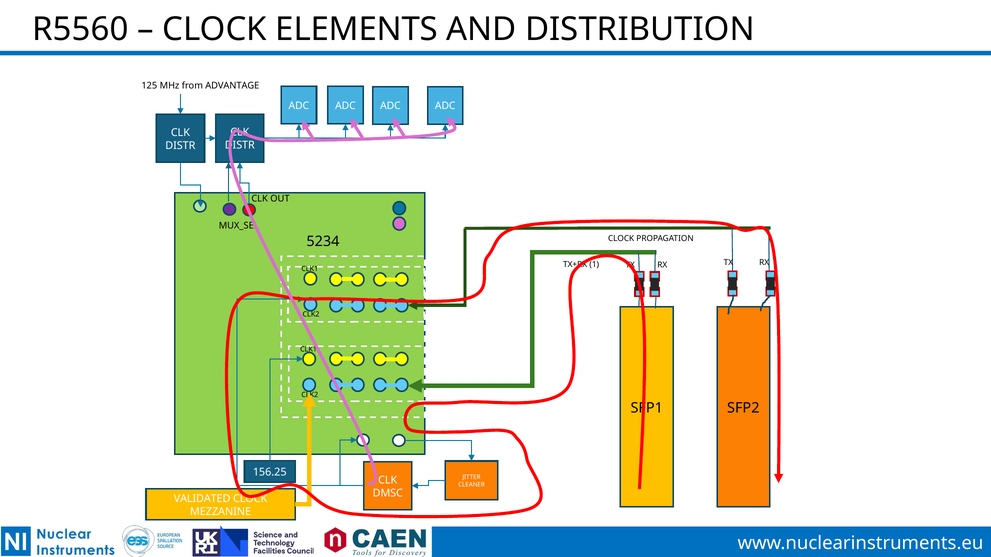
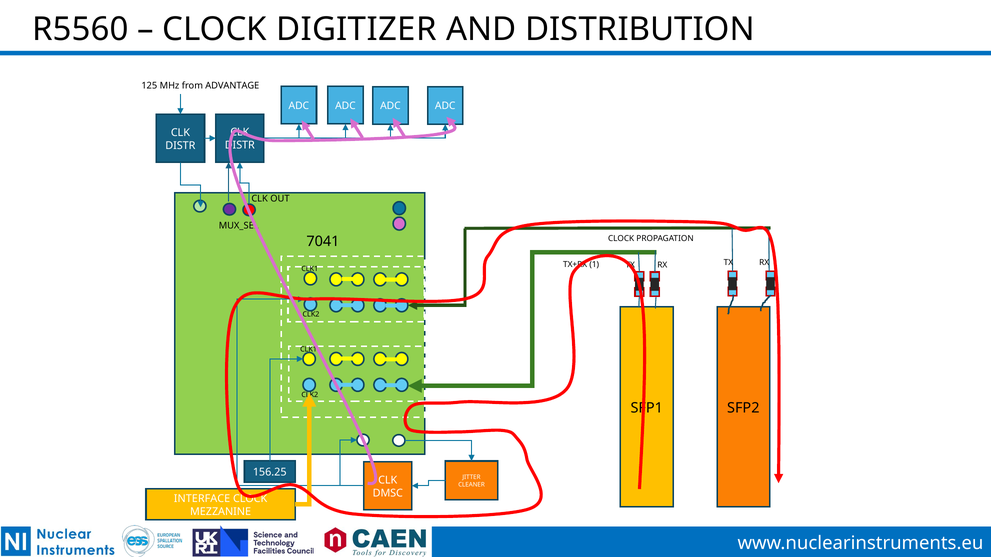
ELEMENTS: ELEMENTS -> DIGITIZER (356, 30)
5234: 5234 -> 7041 (323, 242)
VALIDATED: VALIDATED -> INTERFACE (202, 499)
